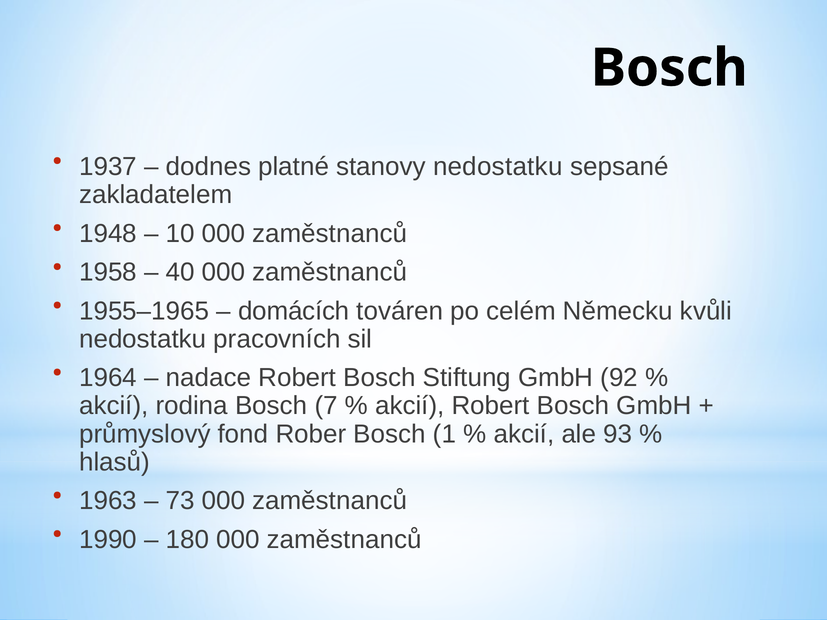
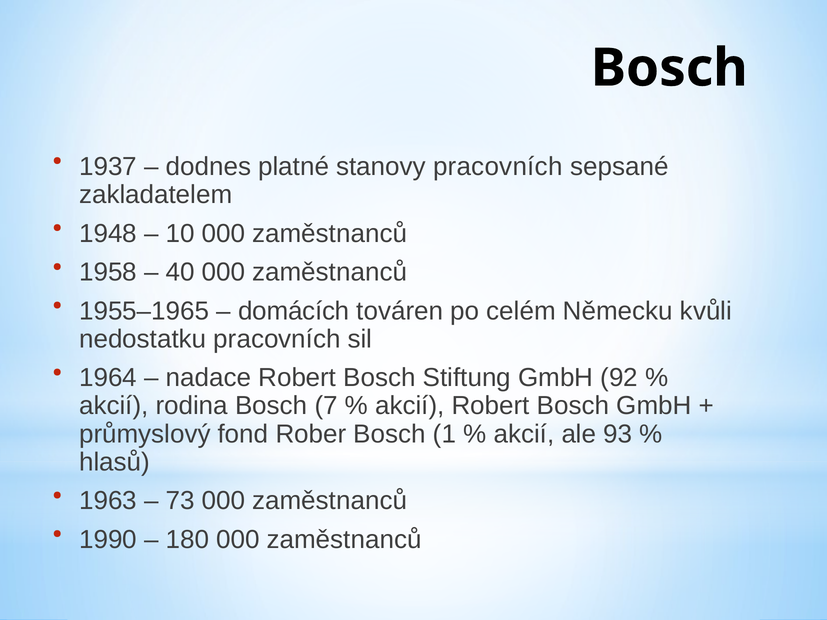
stanovy nedostatku: nedostatku -> pracovních (498, 167)
